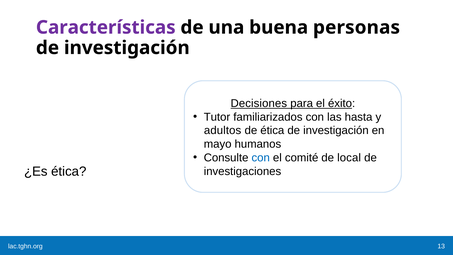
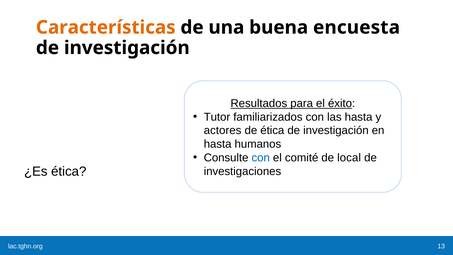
Características colour: purple -> orange (106, 27)
personas: personas -> encuesta (356, 27)
Decisiones: Decisiones -> Resultados (259, 103)
adultos: adultos -> actores (223, 130)
mayo: mayo -> hasta (218, 144)
